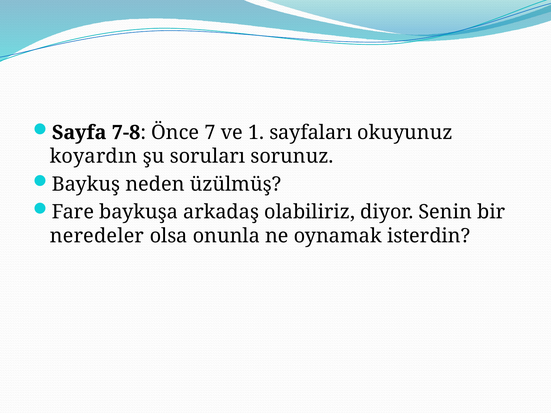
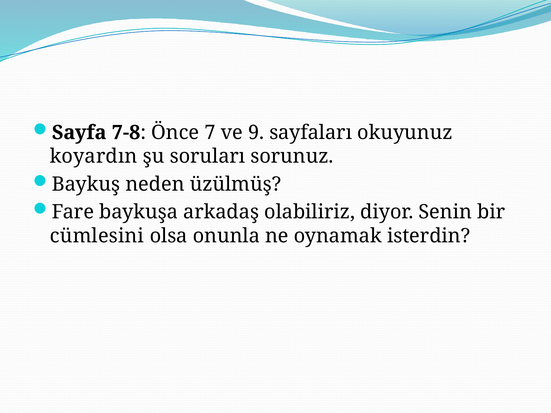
1: 1 -> 9 (256, 133)
neredeler: neredeler -> cümlesini (97, 236)
